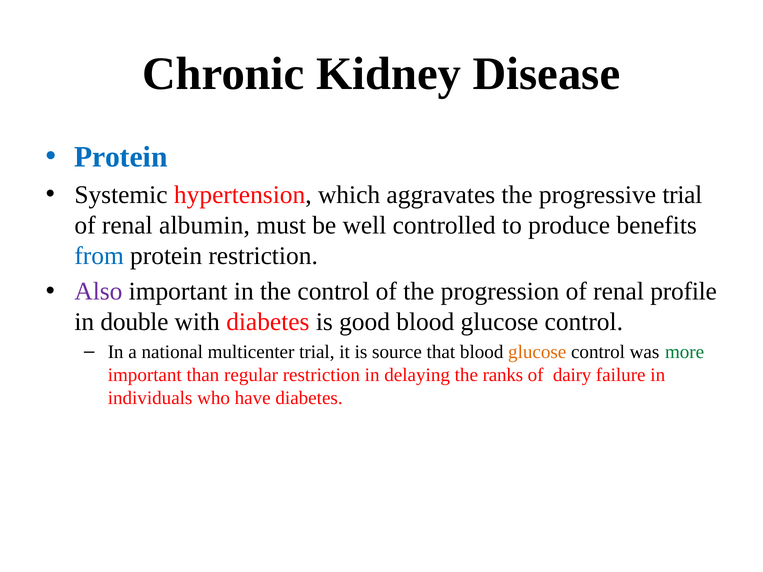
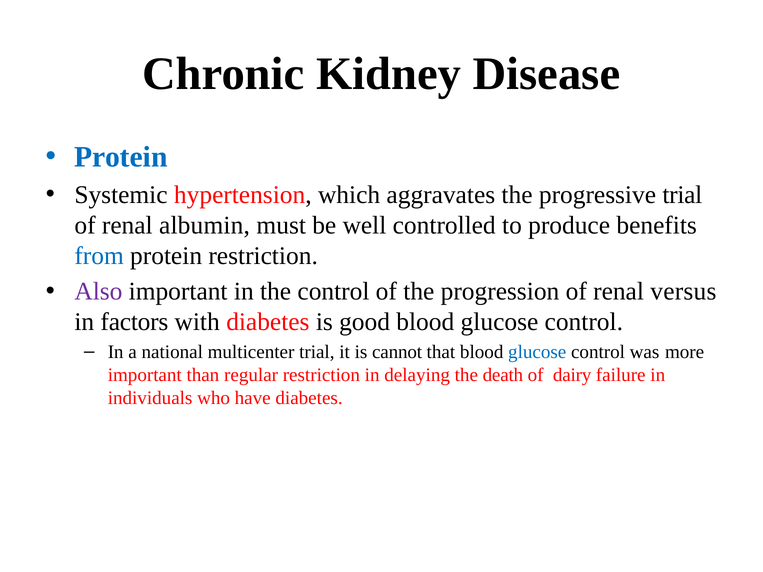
profile: profile -> versus (683, 292)
double: double -> factors (134, 322)
source: source -> cannot (397, 352)
glucose colour: orange -> blue (537, 352)
more colour: green -> black (685, 352)
ranks: ranks -> death (503, 375)
